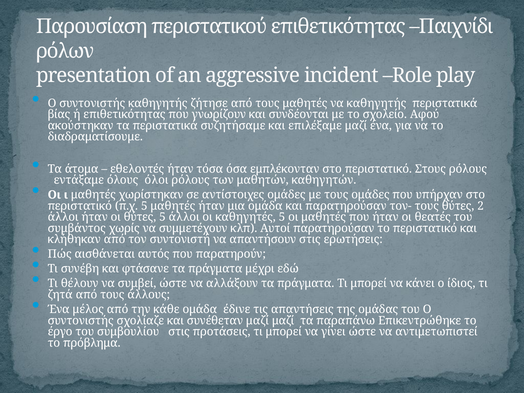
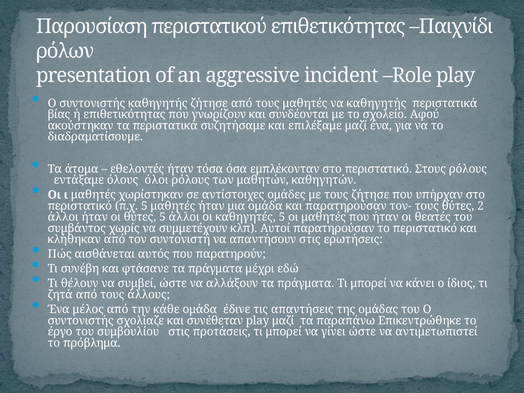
τους ομάδες: ομάδες -> ζήτησε (370, 195)
συνέθεταν μαζί: μαζί -> play (258, 321)
